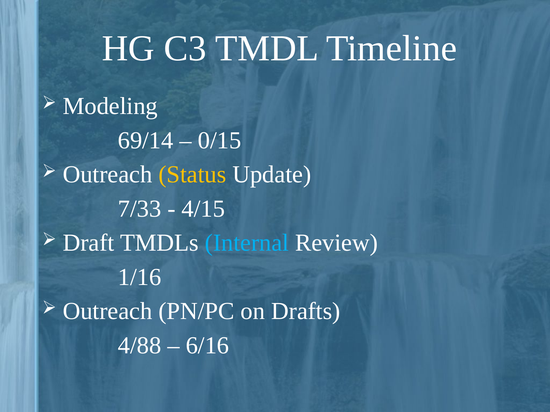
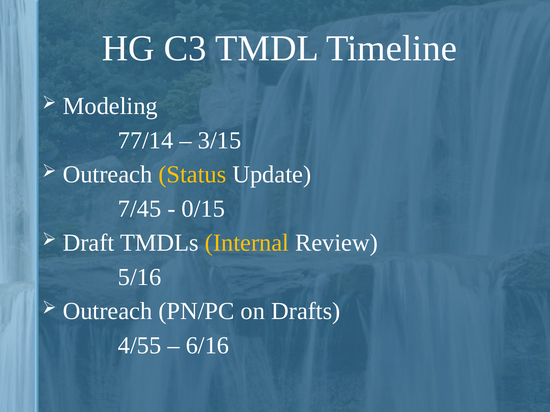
69/14: 69/14 -> 77/14 (146, 140)
0/15: 0/15 -> 3/15 (220, 140)
7/33: 7/33 -> 7/45 (140, 209)
4/15: 4/15 -> 0/15 (203, 209)
Internal colour: light blue -> yellow (247, 243)
1/16: 1/16 -> 5/16 (140, 277)
4/88: 4/88 -> 4/55 (140, 346)
